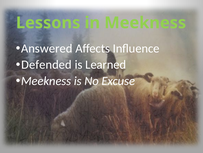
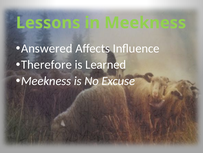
Defended: Defended -> Therefore (46, 64)
